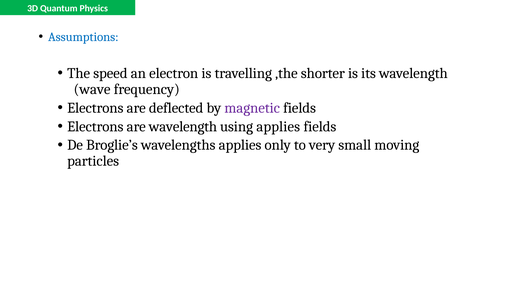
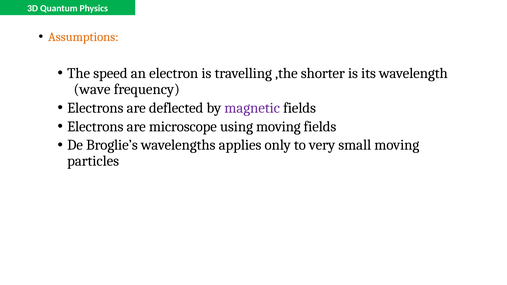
Assumptions colour: blue -> orange (83, 37)
are wavelength: wavelength -> microscope (183, 127)
using applies: applies -> moving (278, 127)
